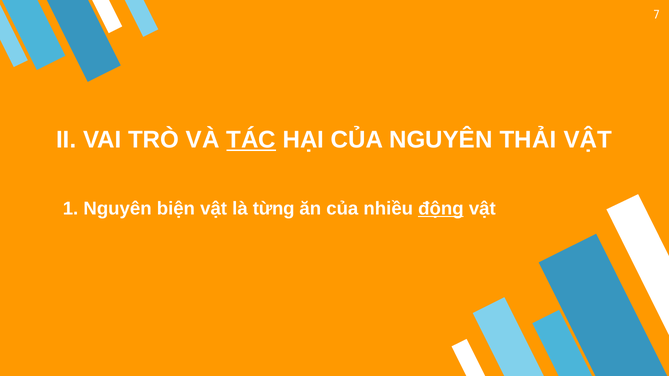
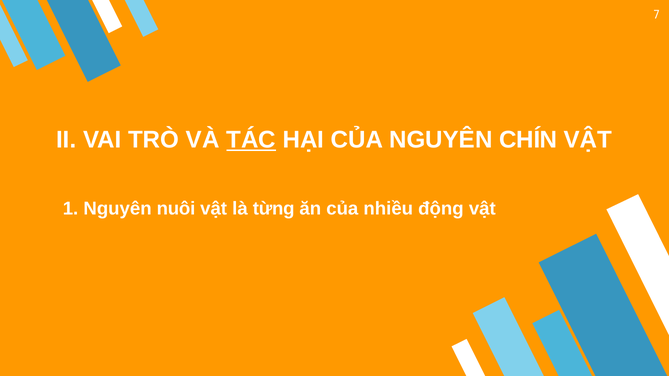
THẢI: THẢI -> CHÍN (528, 140)
biện: biện -> nuôi (176, 209)
động underline: present -> none (441, 209)
